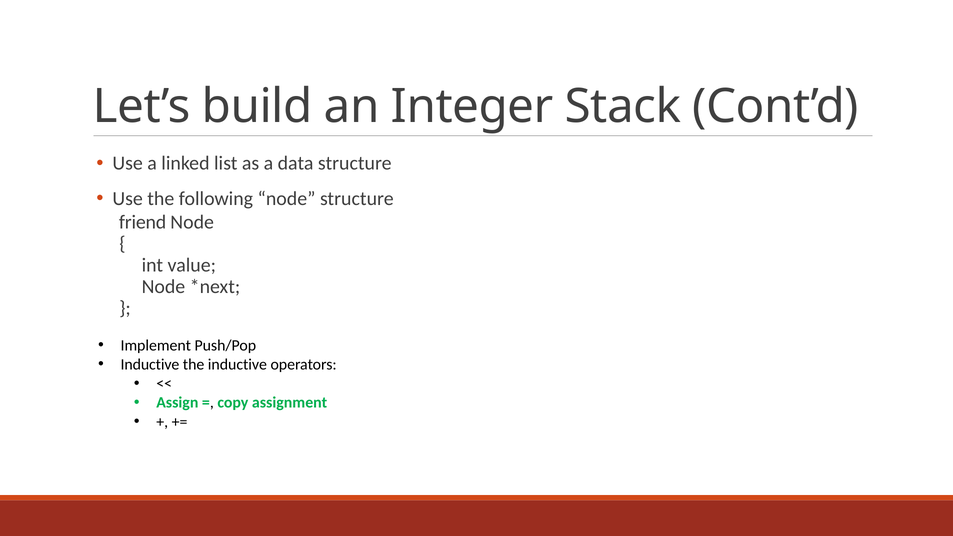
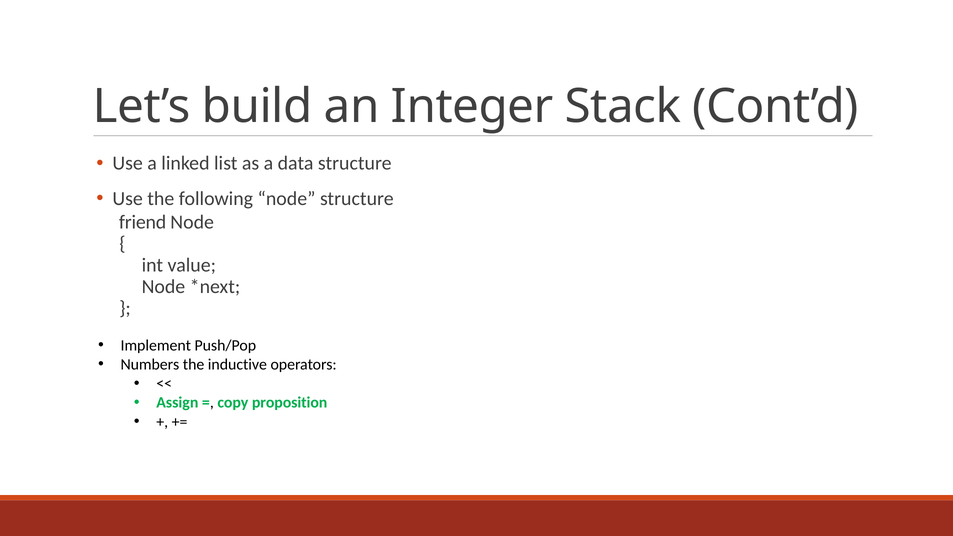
Inductive: Inductive -> Numbers (150, 365)
assignment: assignment -> proposition (290, 403)
